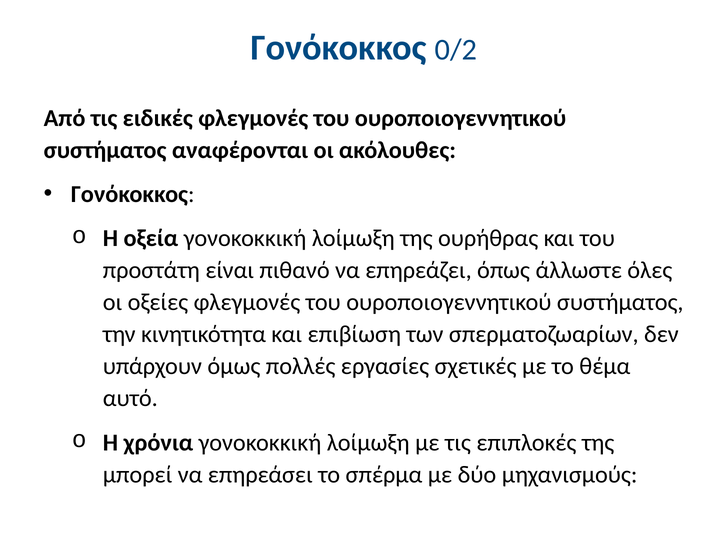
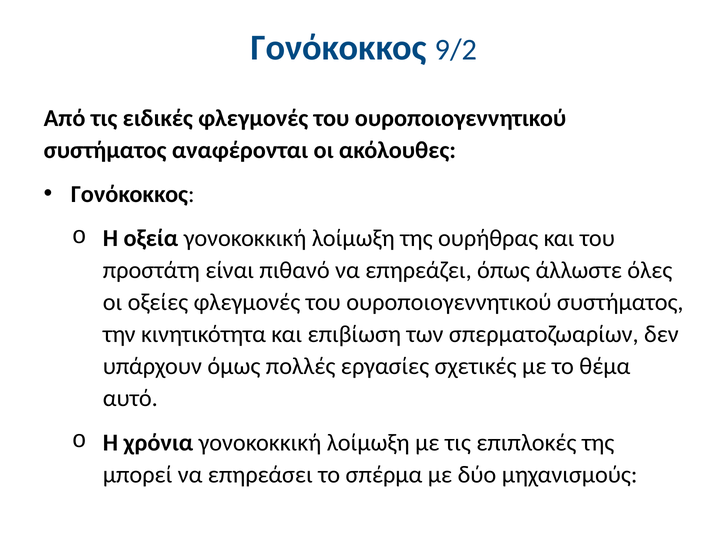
0/2: 0/2 -> 9/2 (456, 50)
